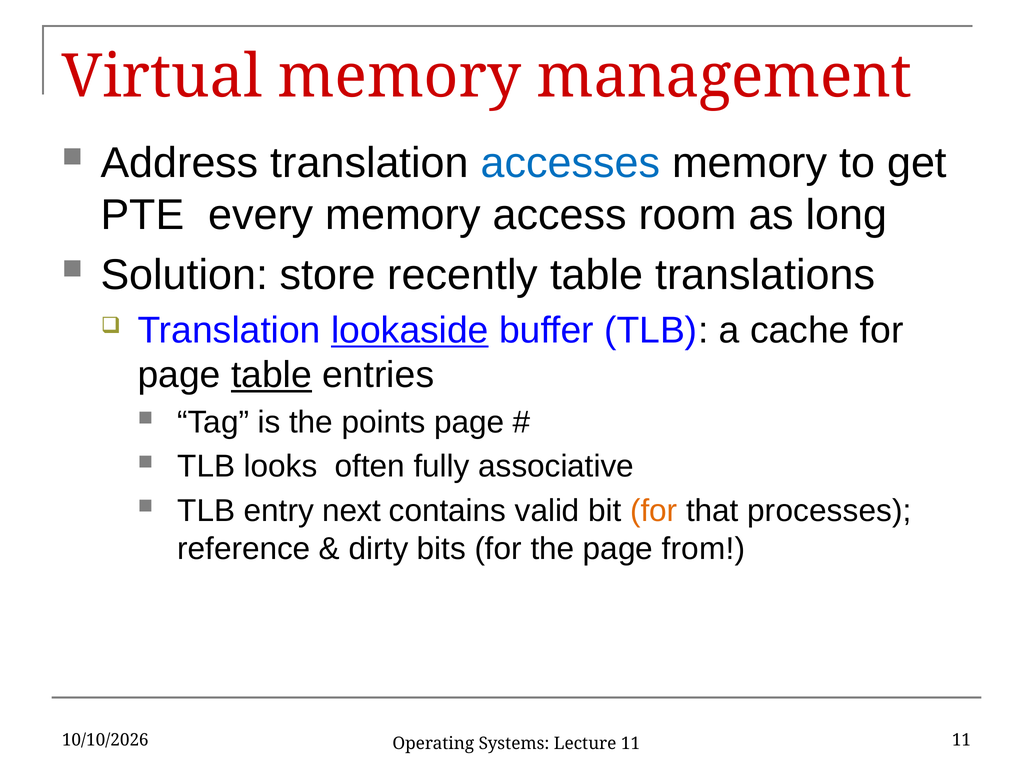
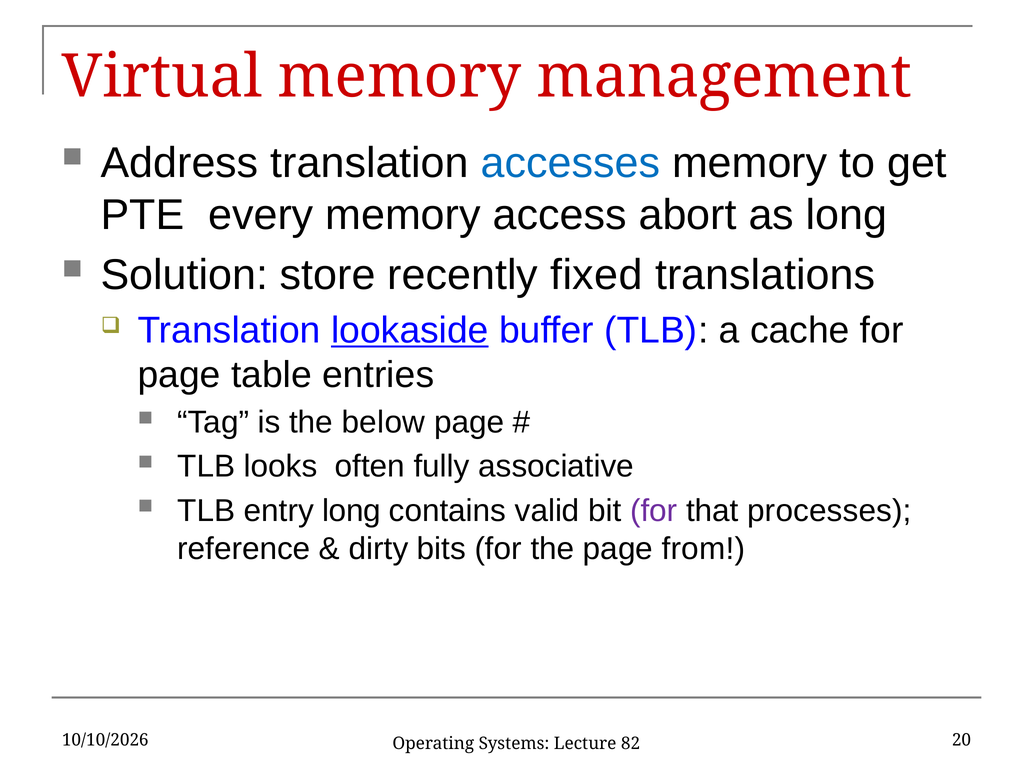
room: room -> abort (688, 215)
recently table: table -> fixed (596, 275)
table underline: present -> none (271, 375)
points: points -> below (383, 422)
entry next: next -> long (352, 511)
for colour: orange -> purple (654, 511)
11: 11 -> 20 (961, 740)
Lecture 11: 11 -> 82 (631, 743)
